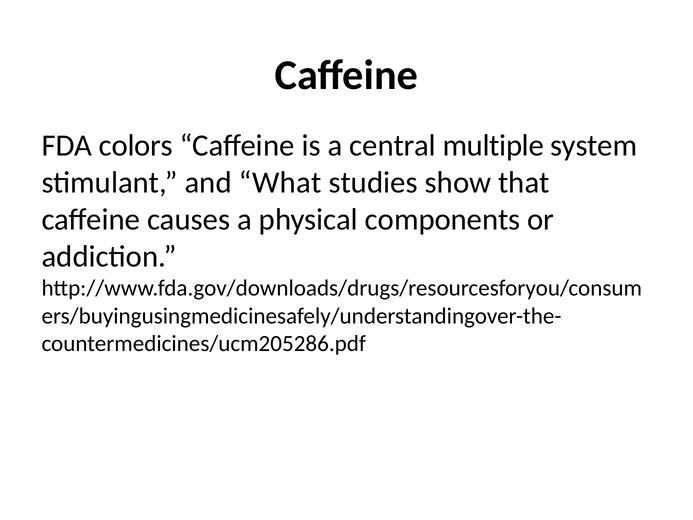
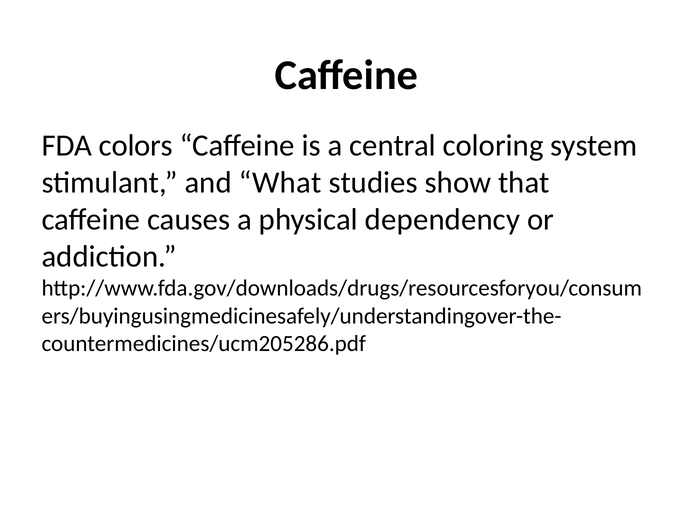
multiple: multiple -> coloring (493, 145)
components: components -> dependency (443, 219)
